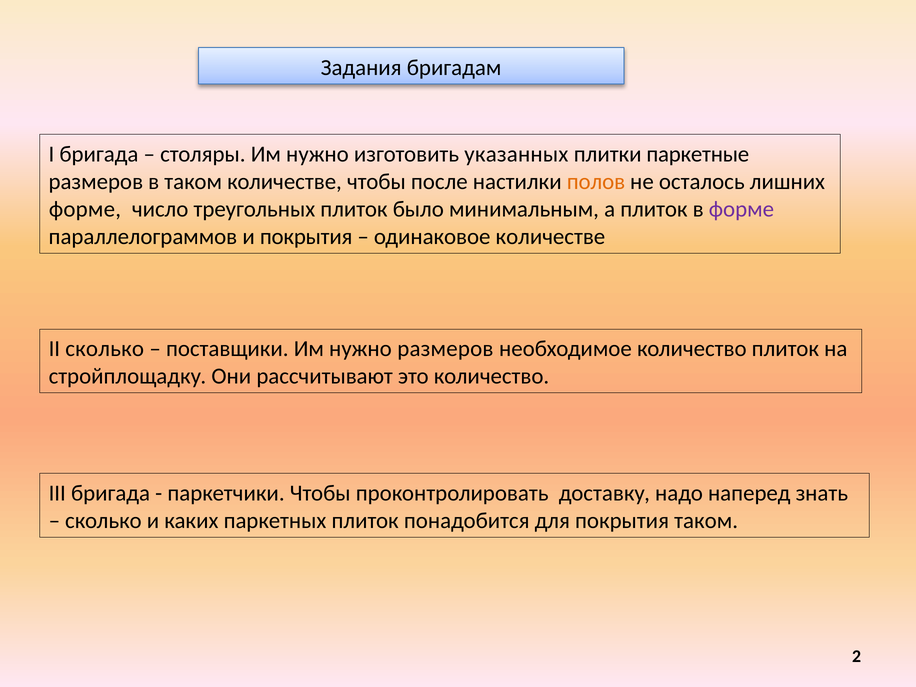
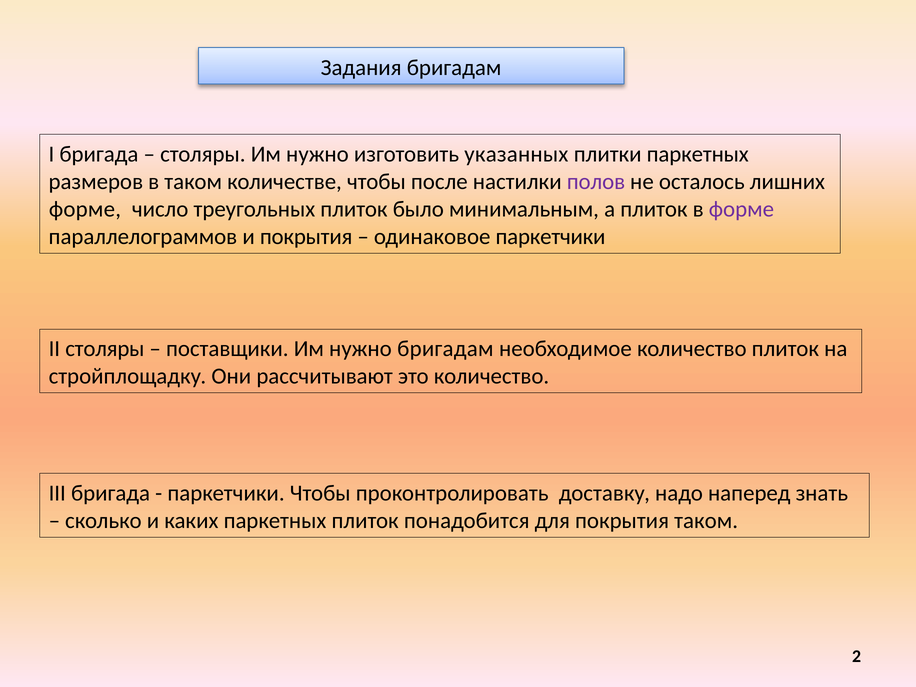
плитки паркетные: паркетные -> паркетных (698, 154)
полов colour: orange -> purple (596, 182)
одинаковое количестве: количестве -> паркетчики (551, 237)
II сколько: сколько -> столяры (105, 349)
нужно размеров: размеров -> бригадам (445, 349)
